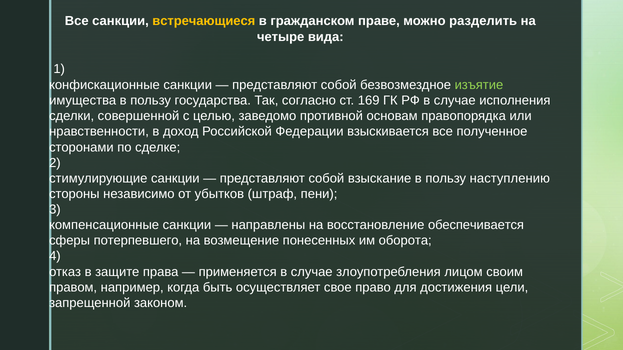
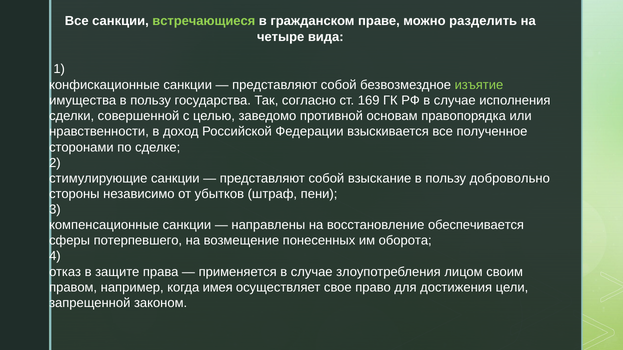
встречающиеся colour: yellow -> light green (204, 21)
наступлению: наступлению -> добровольно (510, 179)
быть: быть -> имея (218, 288)
